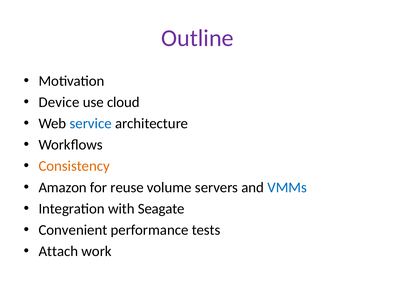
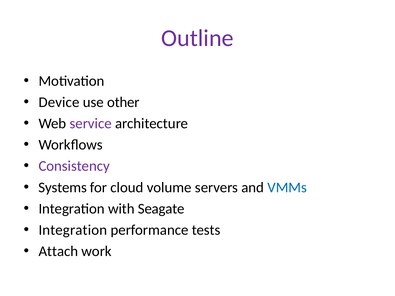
cloud: cloud -> other (123, 102)
service colour: blue -> purple (91, 124)
Consistency colour: orange -> purple (74, 166)
Amazon: Amazon -> Systems (63, 188)
reuse: reuse -> cloud (127, 188)
Convenient: Convenient -> Integration (73, 230)
